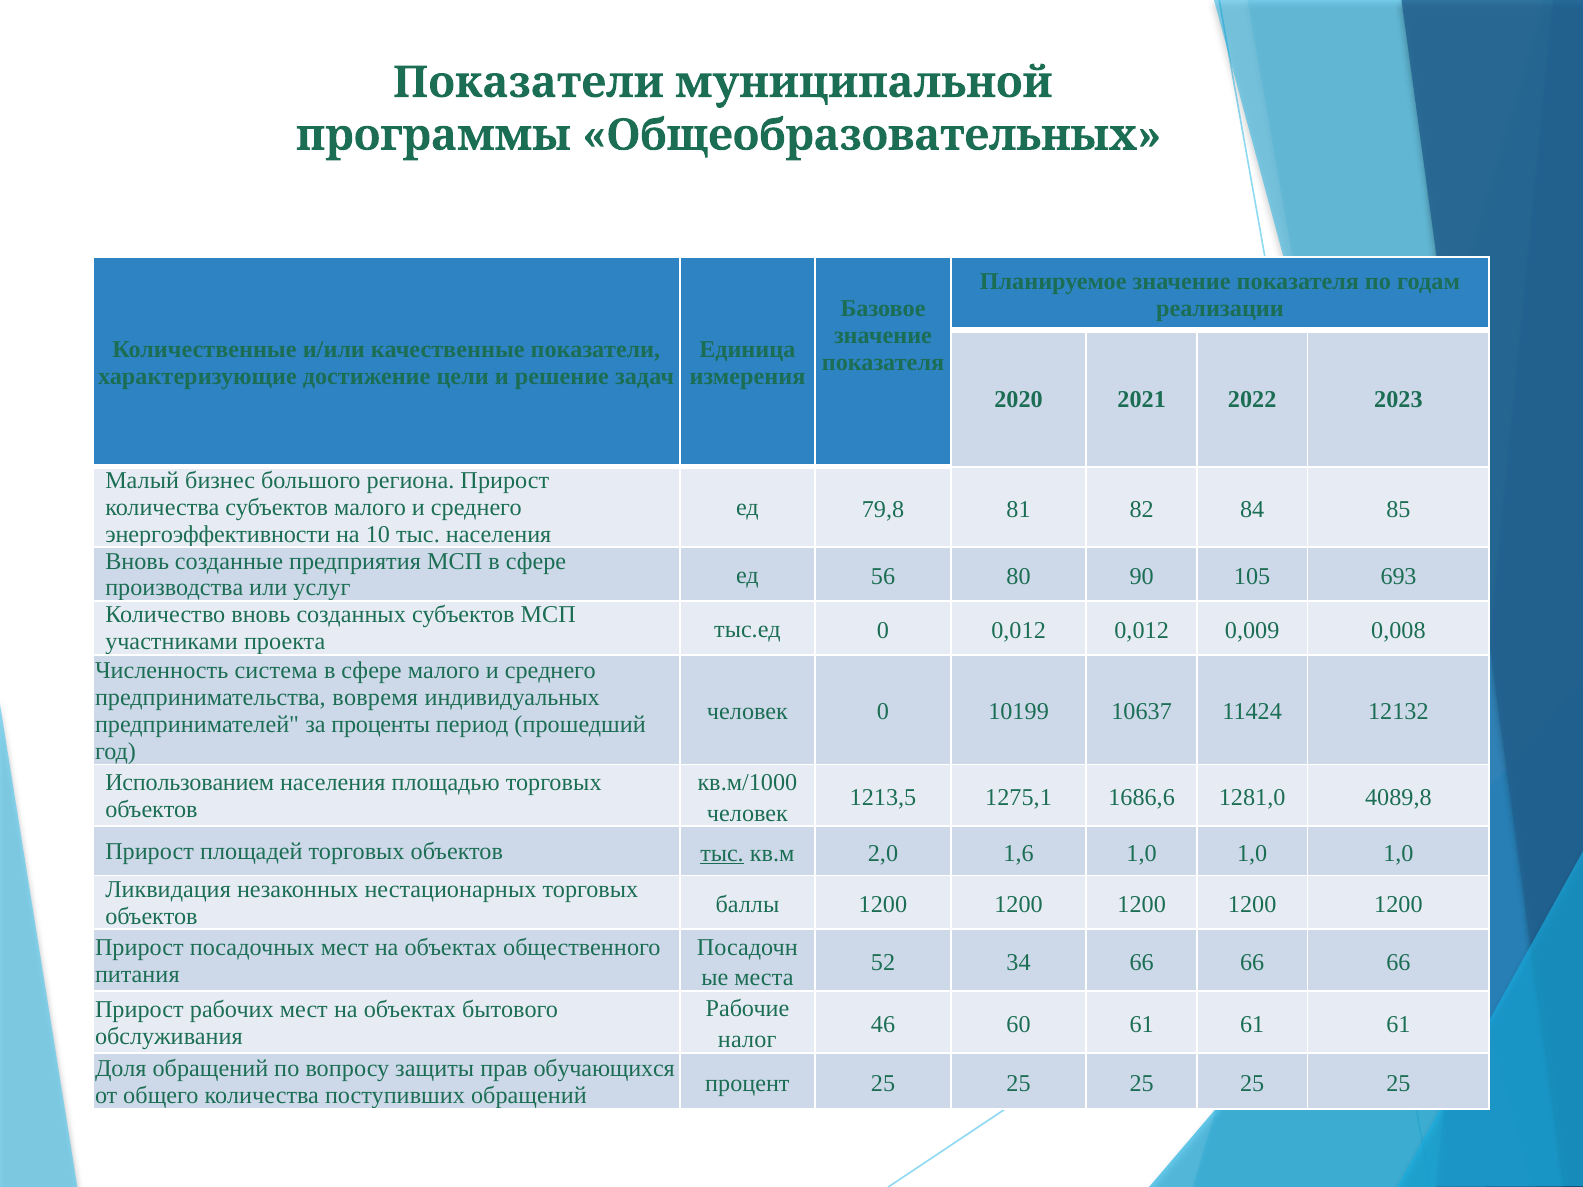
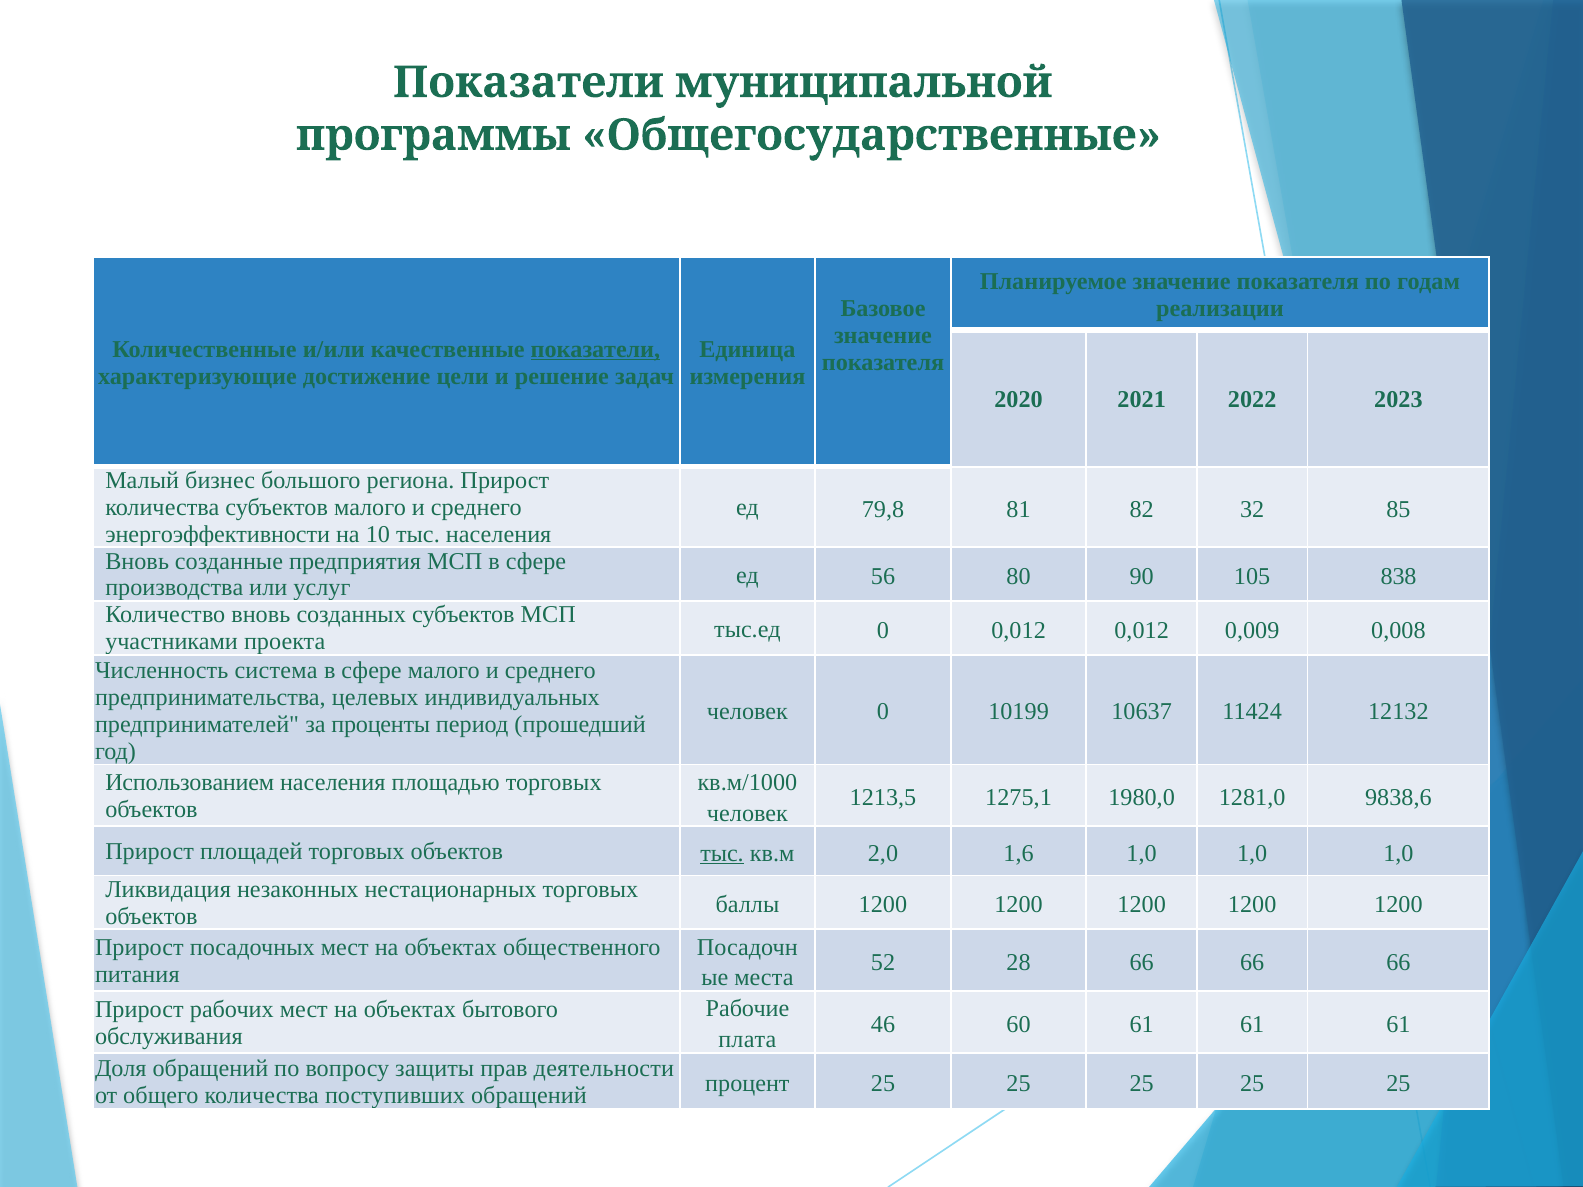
Общеобразовательных: Общеобразовательных -> Общегосударственные (872, 135)
показатели underline: none -> present (595, 349)
84: 84 -> 32 (1252, 509)
693: 693 -> 838 (1399, 577)
вовремя: вовремя -> целевых (375, 698)
1686,6: 1686,6 -> 1980,0 (1142, 798)
4089,8: 4089,8 -> 9838,6 (1398, 798)
34: 34 -> 28 (1019, 963)
налог: налог -> плата (747, 1040)
обучающихся: обучающихся -> деятельности (604, 1069)
